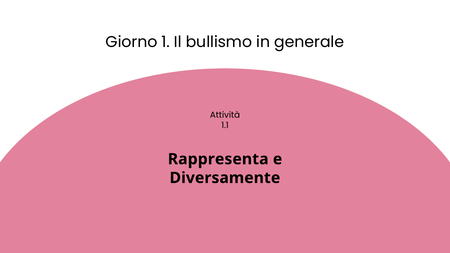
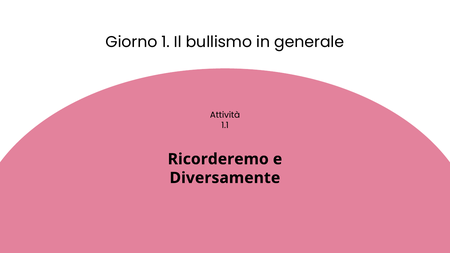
Rappresenta: Rappresenta -> Ricorderemo (218, 159)
